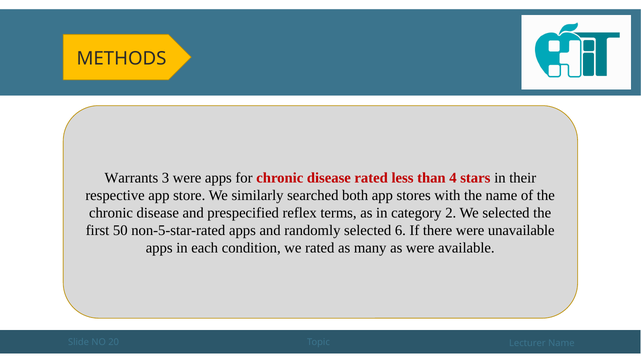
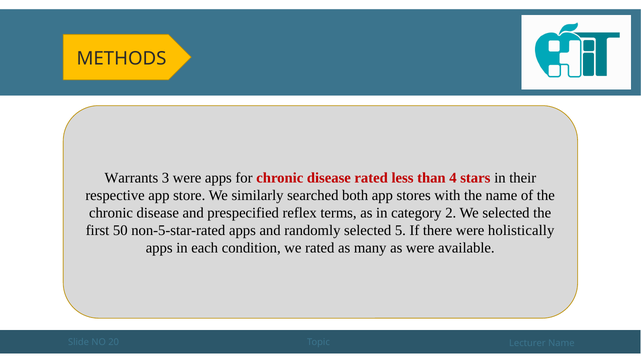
6: 6 -> 5 (400, 231)
unavailable: unavailable -> holistically (521, 231)
